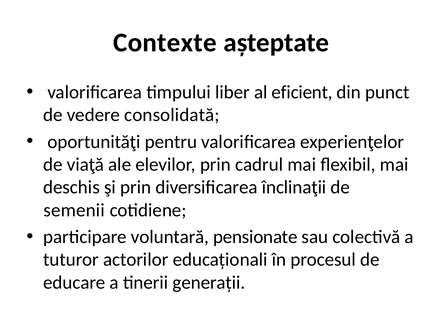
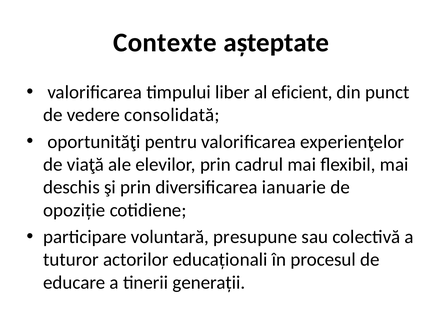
înclinaţii: înclinaţii -> ianuarie (294, 188)
semenii: semenii -> opoziție (74, 210)
pensionate: pensionate -> presupune (255, 237)
